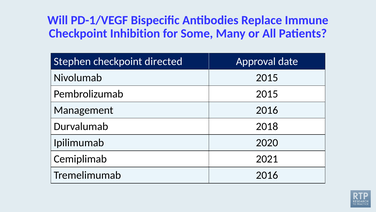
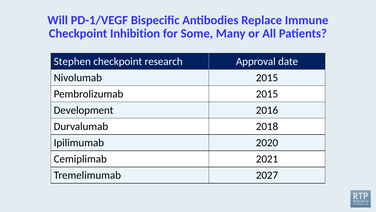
directed: directed -> research (164, 61)
Management: Management -> Development (84, 110)
Tremelimumab 2016: 2016 -> 2027 (267, 175)
